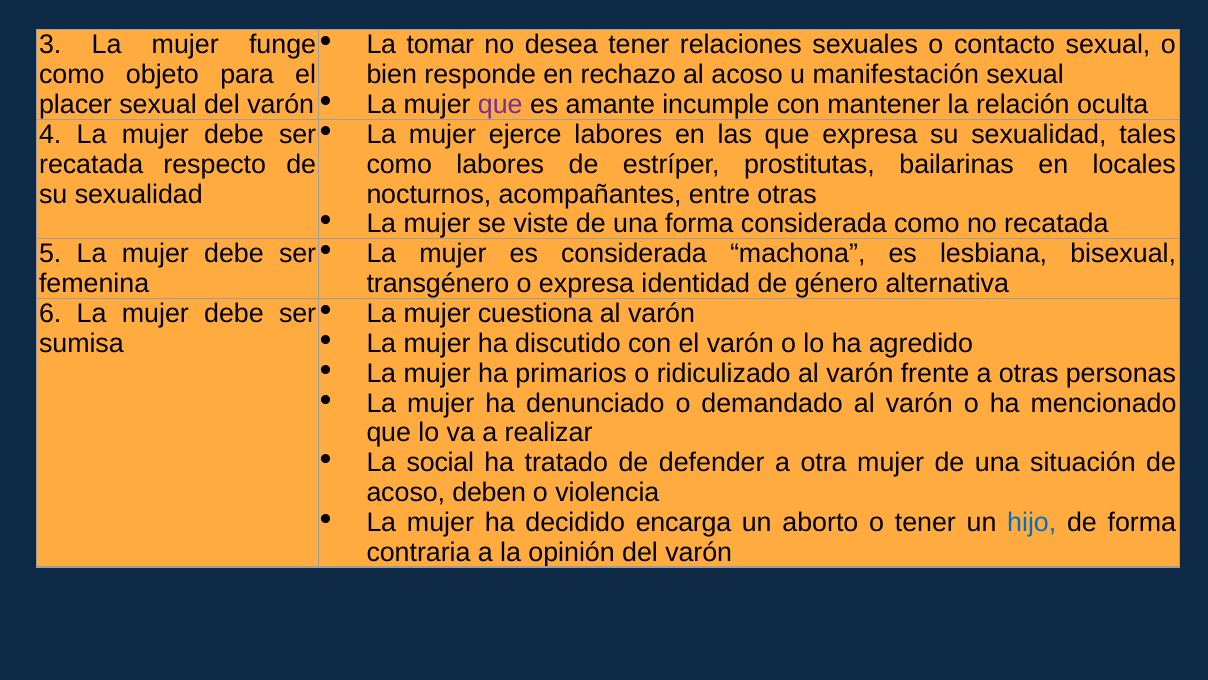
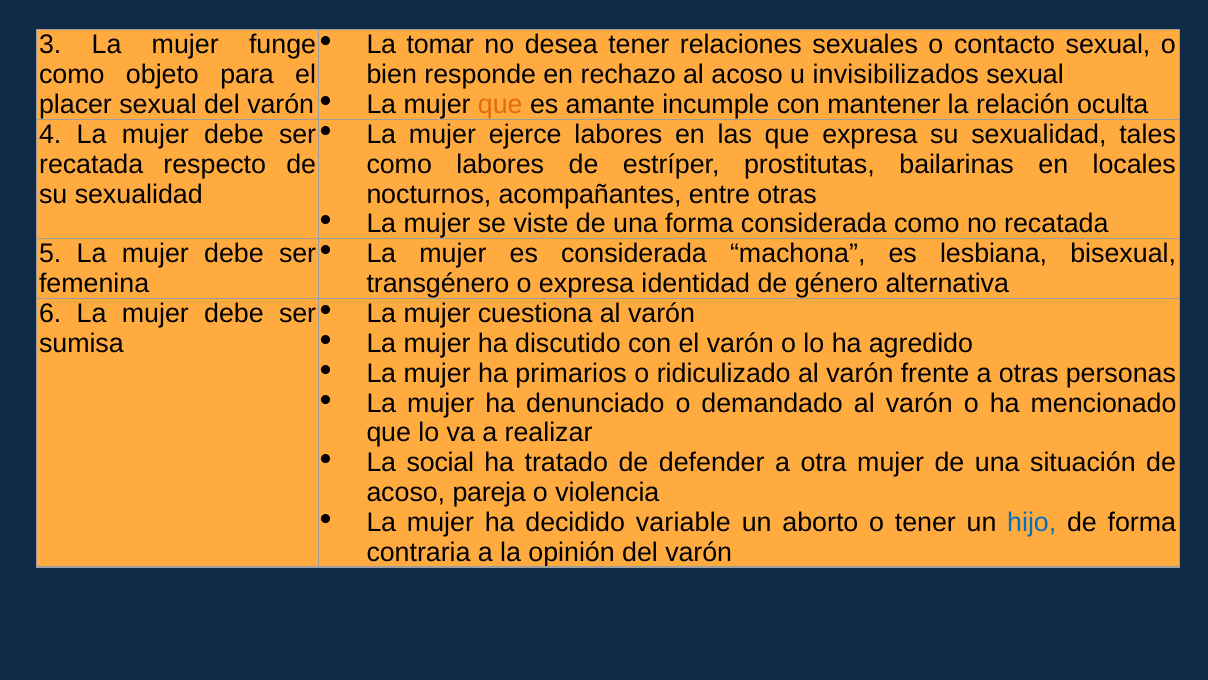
manifestación: manifestación -> invisibilizados (896, 75)
que colour: purple -> orange (500, 105)
deben: deben -> pareja (489, 492)
encarga: encarga -> variable (683, 522)
